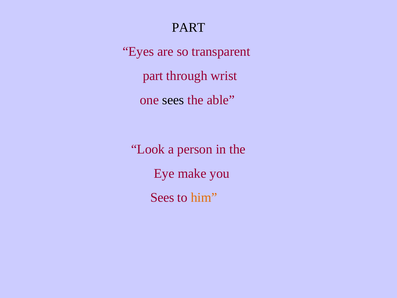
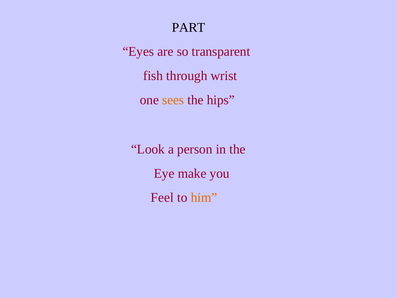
part: part -> fish (153, 76)
sees colour: black -> orange (173, 100)
able: able -> hips (221, 100)
Sees: Sees -> Feel (162, 197)
